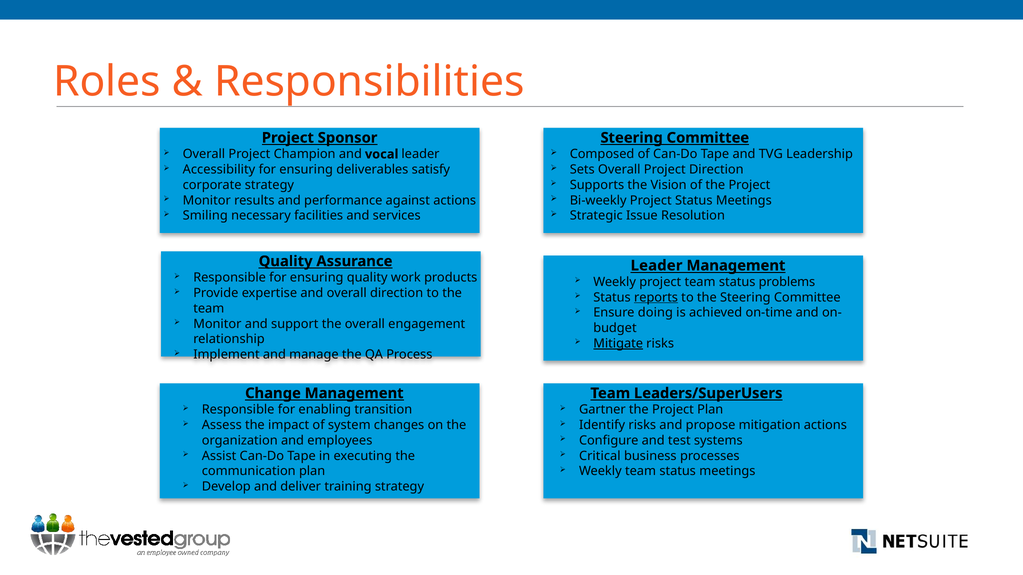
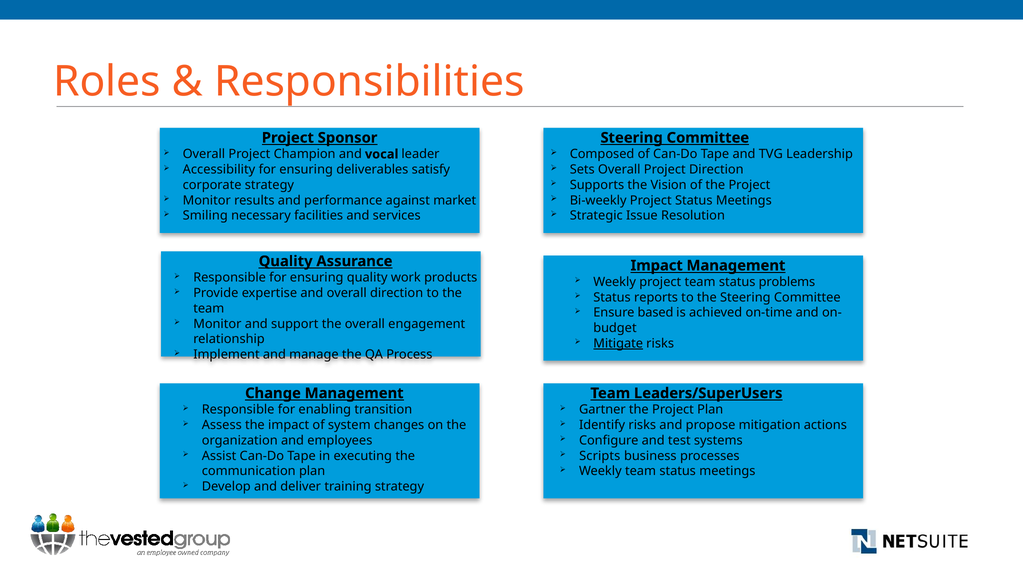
against actions: actions -> market (455, 200)
Leader: Leader -> Impact (657, 266)
reports underline: present -> none (656, 298)
doing: doing -> based (655, 313)
Critical: Critical -> Scripts (600, 456)
